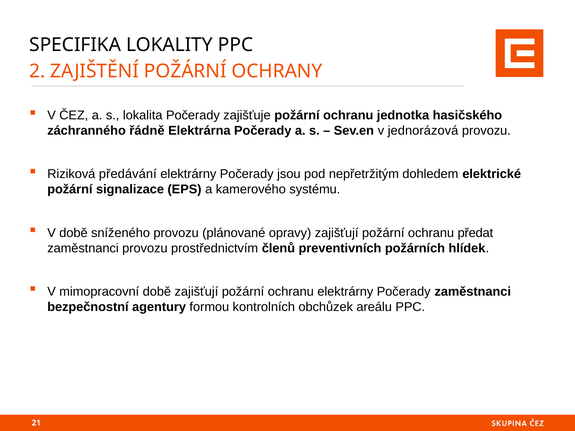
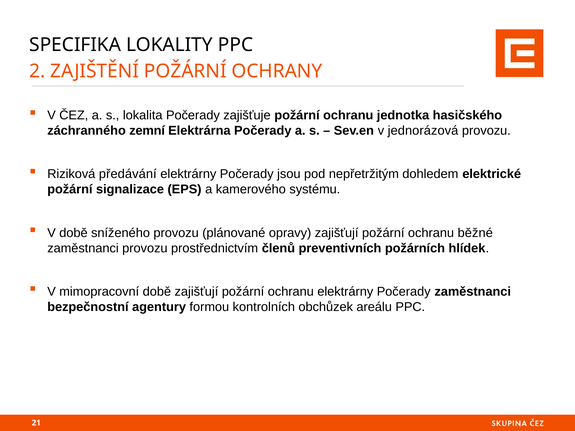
řádně: řádně -> zemní (147, 131)
předat: předat -> běžné (475, 233)
